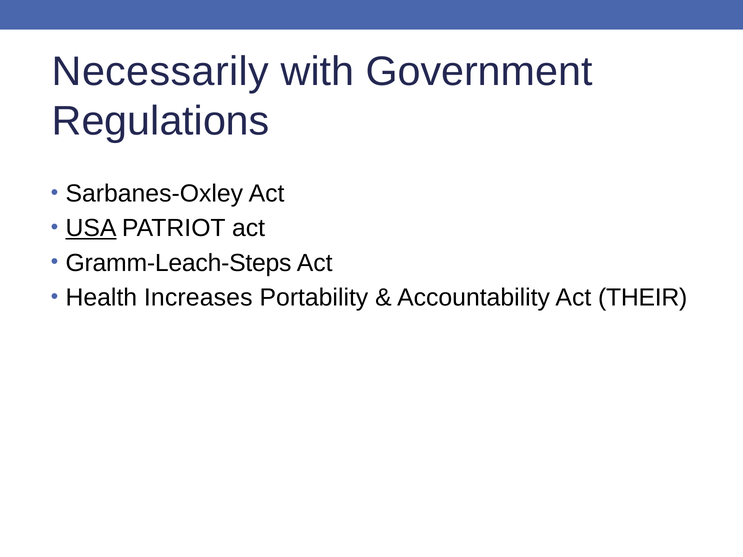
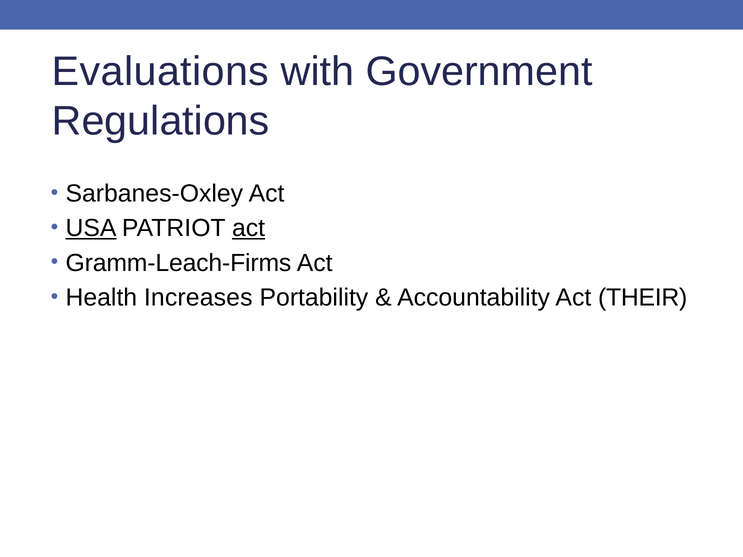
Necessarily: Necessarily -> Evaluations (160, 72)
act underline: none -> present (249, 228)
Gramm-Leach-Steps: Gramm-Leach-Steps -> Gramm-Leach-Firms (178, 263)
